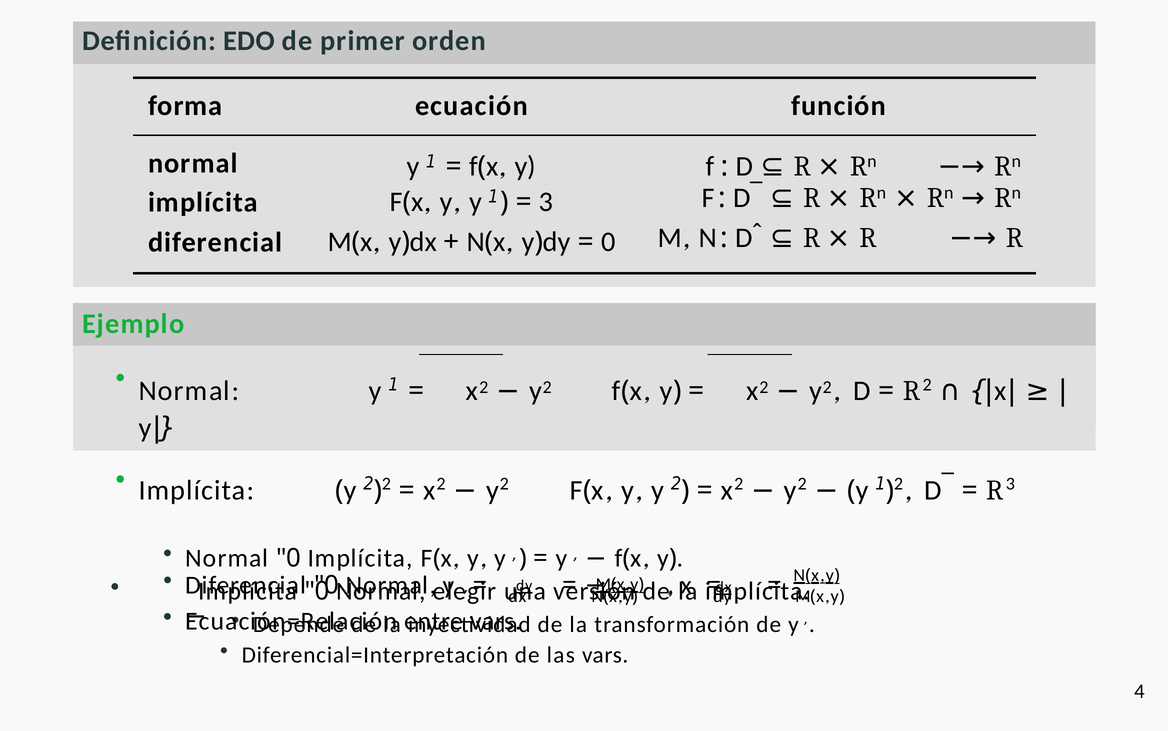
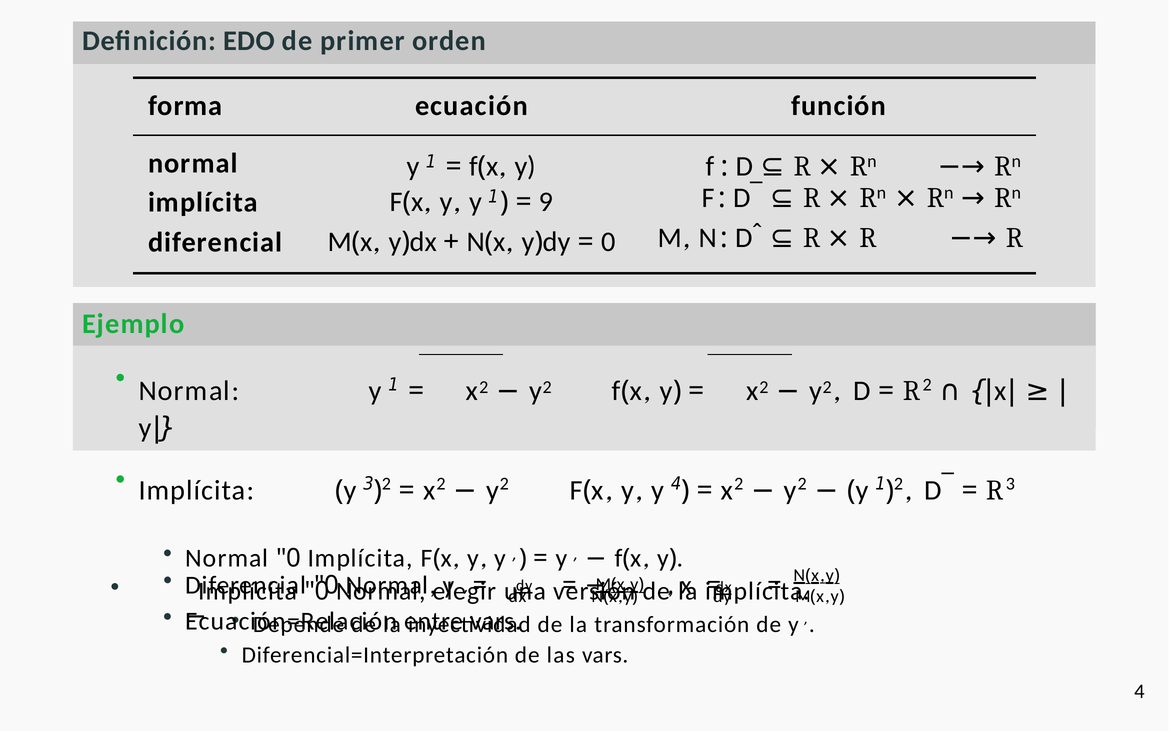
3: 3 -> 9 (546, 202)
Implícita y 2: 2 -> 3 (368, 484)
y y 2: 2 -> 4 (676, 484)
